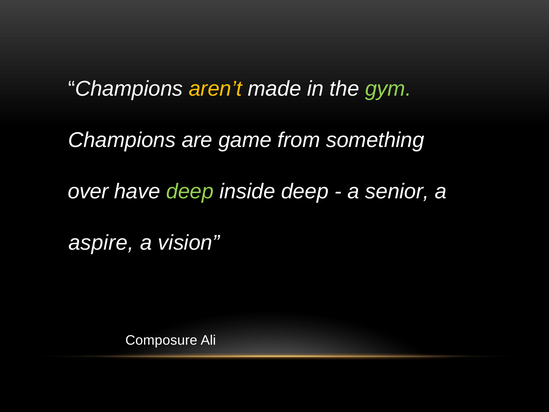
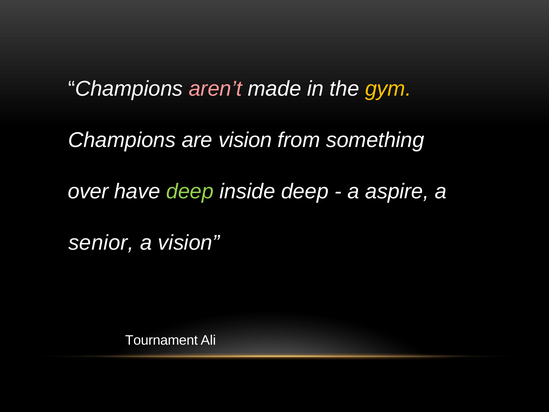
aren’t colour: yellow -> pink (215, 89)
gym colour: light green -> yellow (388, 89)
are game: game -> vision (245, 140)
senior: senior -> aspire (397, 191)
aspire: aspire -> senior (101, 243)
Composure: Composure -> Tournament (162, 340)
